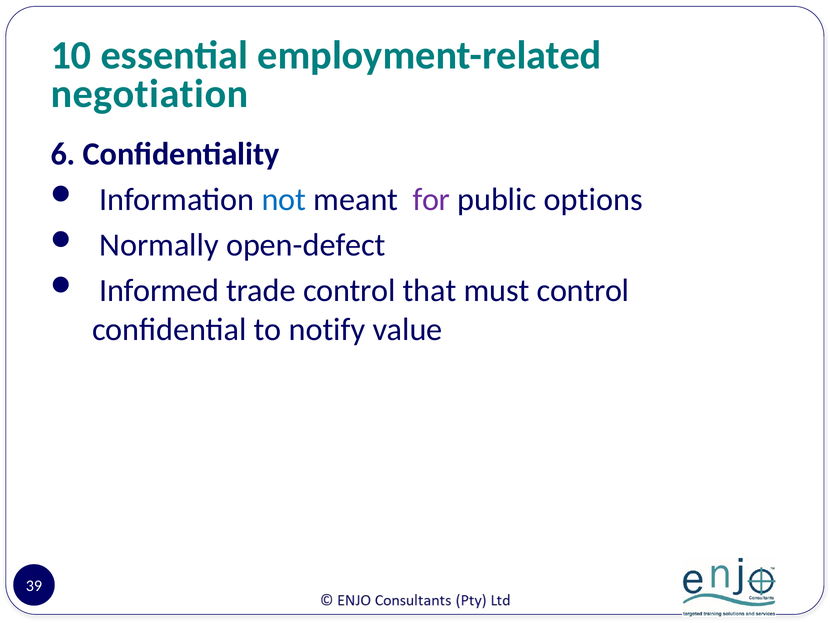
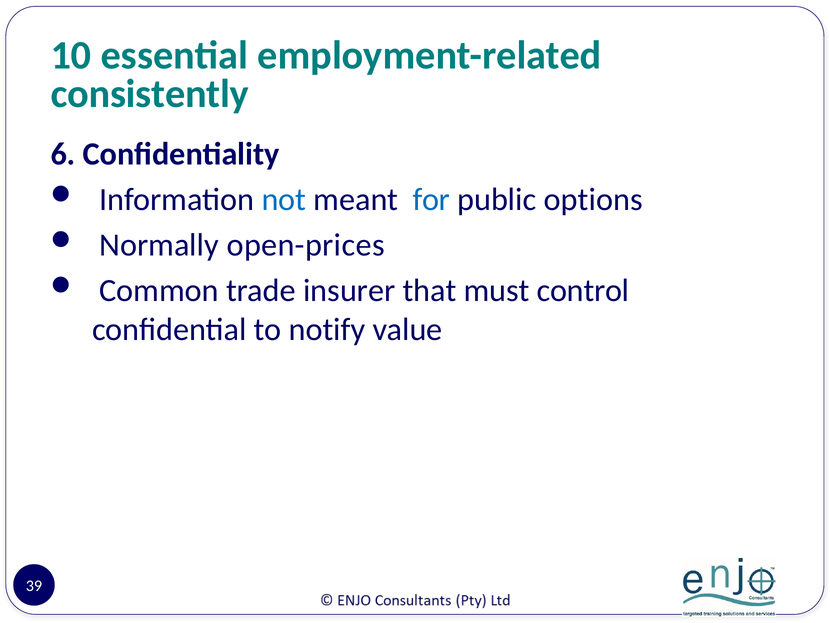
negotiation: negotiation -> consistently (150, 94)
for colour: purple -> blue (431, 199)
open-defect: open-defect -> open-prices (306, 245)
Informed: Informed -> Common (159, 290)
trade control: control -> insurer (349, 290)
